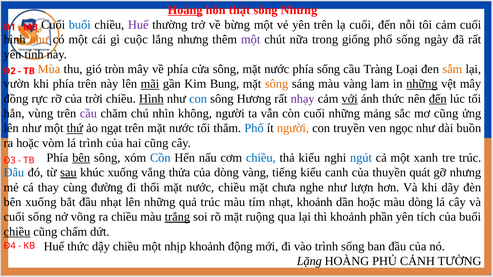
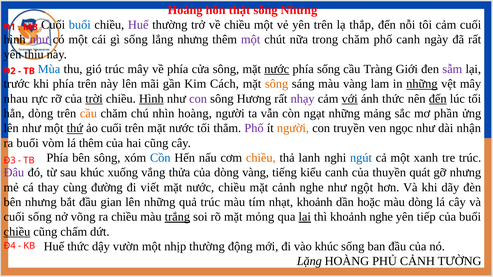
Hoàng underline: present -> none (185, 10)
về bừng: bừng -> chiều (237, 25)
lạ cuối: cuối -> thắp (362, 25)
như colour: orange -> purple (39, 40)
gì cuộc: cuộc -> sống (136, 40)
trong giống: giống -> chăm (356, 40)
phố sống: sống -> canh (408, 40)
tỉnh: tỉnh -> thiu (34, 54)
Mùa colour: orange -> blue (49, 69)
gió tròn: tròn -> trúc (115, 69)
nước underline: none -> present (277, 69)
Loại: Loại -> Giới (407, 69)
sẫm colour: orange -> purple (452, 69)
vườn: vườn -> trước (17, 84)
mãi underline: present -> none (150, 84)
Bung: Bung -> Cách (224, 84)
đồng: đồng -> nhau (16, 99)
trời underline: none -> present (94, 99)
con colour: blue -> purple (198, 99)
hẳn vùng: vùng -> dòng (41, 114)
cầu colour: purple -> orange (88, 114)
nhìn không: không -> hoàng (195, 114)
còn cuối: cuối -> ngạt (314, 114)
mơ cũng: cũng -> phần (446, 114)
ảo ngạt: ngạt -> cuối (111, 128)
Phố colour: blue -> purple (254, 128)
buồn: buồn -> nhận (469, 128)
ra hoặc: hoặc -> buổi (28, 143)
lá trình: trình -> thêm (91, 143)
bên underline: present -> none (81, 158)
chiều colour: blue -> orange (261, 158)
thả kiểu: kiểu -> lanh (309, 158)
Đâu colour: blue -> purple (14, 173)
sau underline: present -> none (68, 173)
thổi: thổi -> viết (150, 188)
mặt chưa: chưa -> cảnh (284, 188)
lượn: lượn -> ngột (362, 188)
bên xuống: xuống -> nhưng (41, 202)
đầu nhạt: nhạt -> gian (111, 202)
ruộng: ruộng -> mỏng (260, 217)
lại underline: none -> present (305, 217)
khoảnh phần: phần -> nghe (381, 217)
tích: tích -> tiếp (426, 217)
dậy chiều: chiều -> vườn (126, 247)
nhịp khoảnh: khoảnh -> thường (207, 247)
vào trình: trình -> khúc (327, 247)
